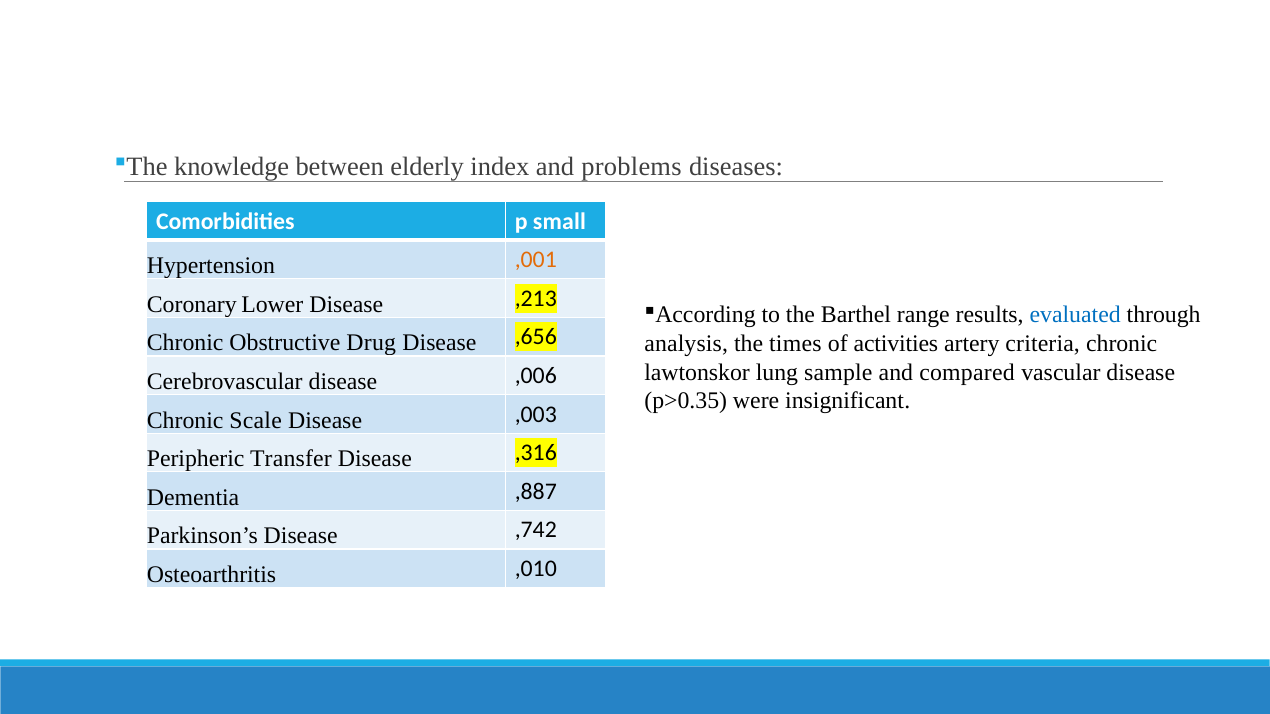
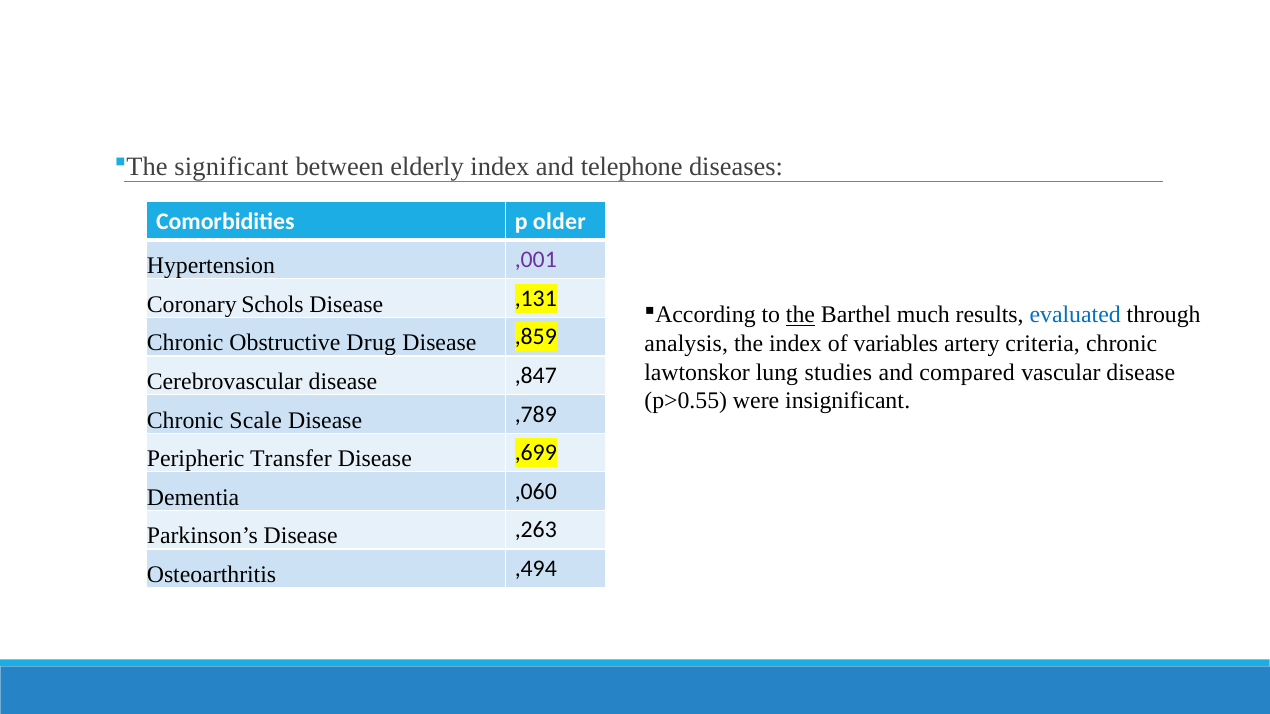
knowledge: knowledge -> significant (231, 167)
problems: problems -> telephone (632, 167)
small: small -> older (559, 221)
,001 colour: orange -> purple (536, 260)
Lower: Lower -> Schols (272, 305)
,213: ,213 -> ,131 (536, 299)
the underline: none -> present (800, 315)
range: range -> much (923, 315)
,656: ,656 -> ,859 (536, 337)
the times: times -> index (795, 344)
activities: activities -> variables (896, 344)
sample: sample -> studies (838, 372)
,006: ,006 -> ,847 (536, 376)
p>0.35: p>0.35 -> p>0.55 (686, 401)
,003: ,003 -> ,789 (536, 414)
,316: ,316 -> ,699 (536, 453)
,887: ,887 -> ,060 (536, 492)
,742: ,742 -> ,263 (536, 530)
,010: ,010 -> ,494 (536, 569)
